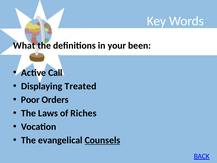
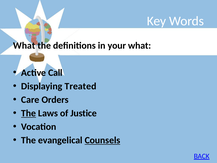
your been: been -> what (140, 46)
Poor: Poor -> Care (30, 100)
The underline: none -> present (29, 113)
Riches: Riches -> Justice (84, 113)
